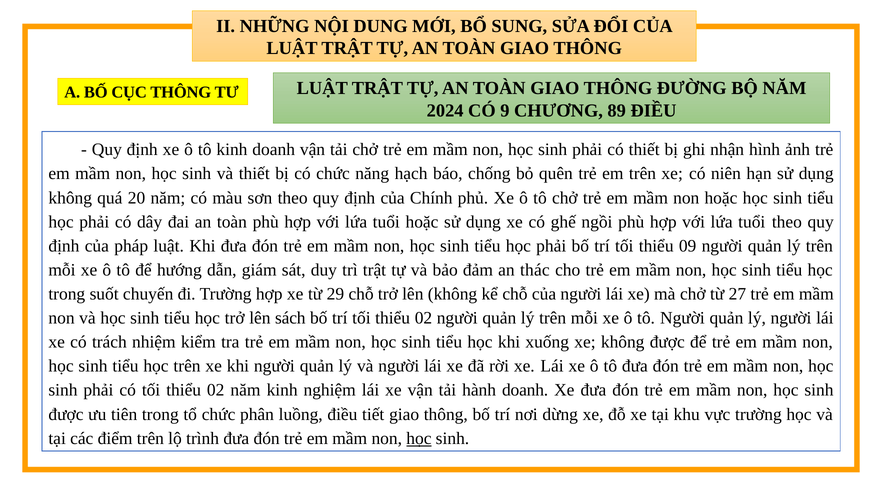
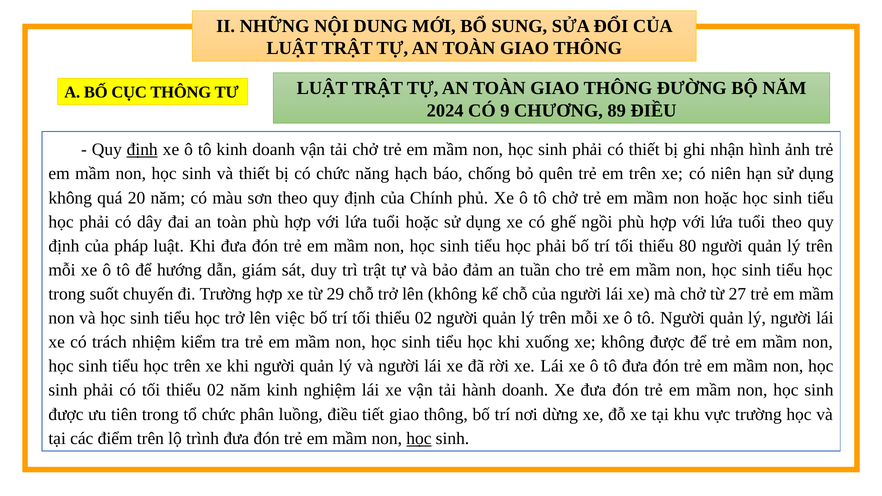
định underline: none -> present (142, 150)
09: 09 -> 80 (688, 246)
thác: thác -> tuần (535, 270)
sách: sách -> việc (290, 318)
